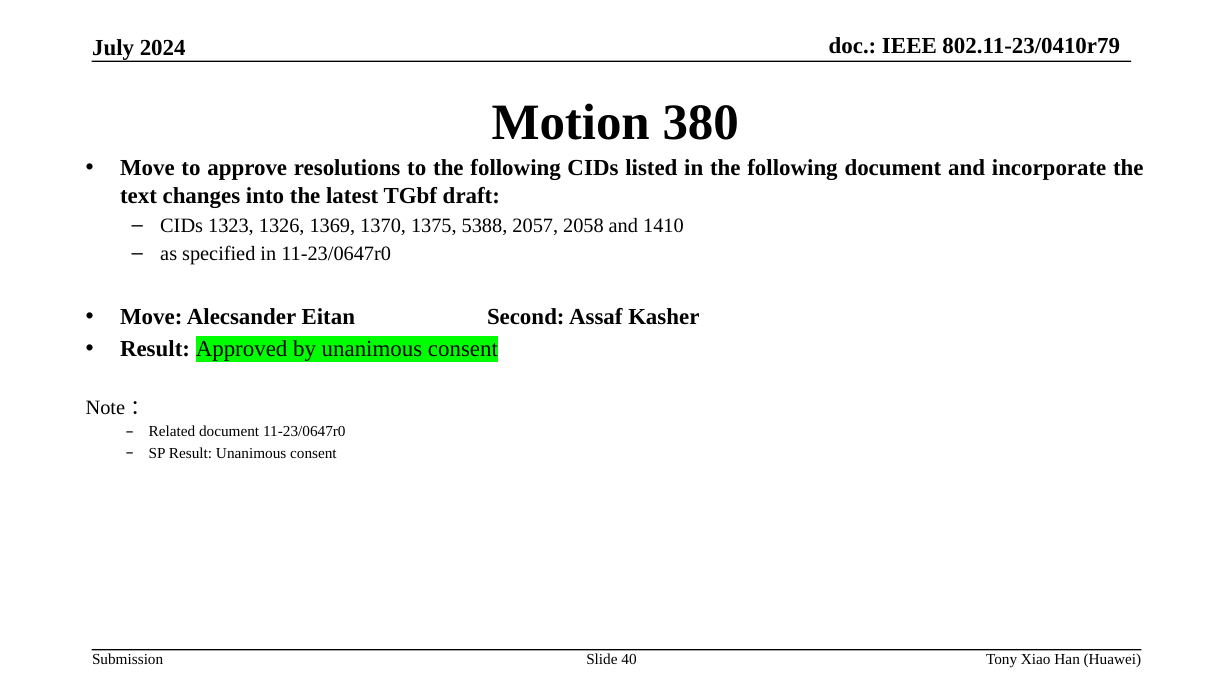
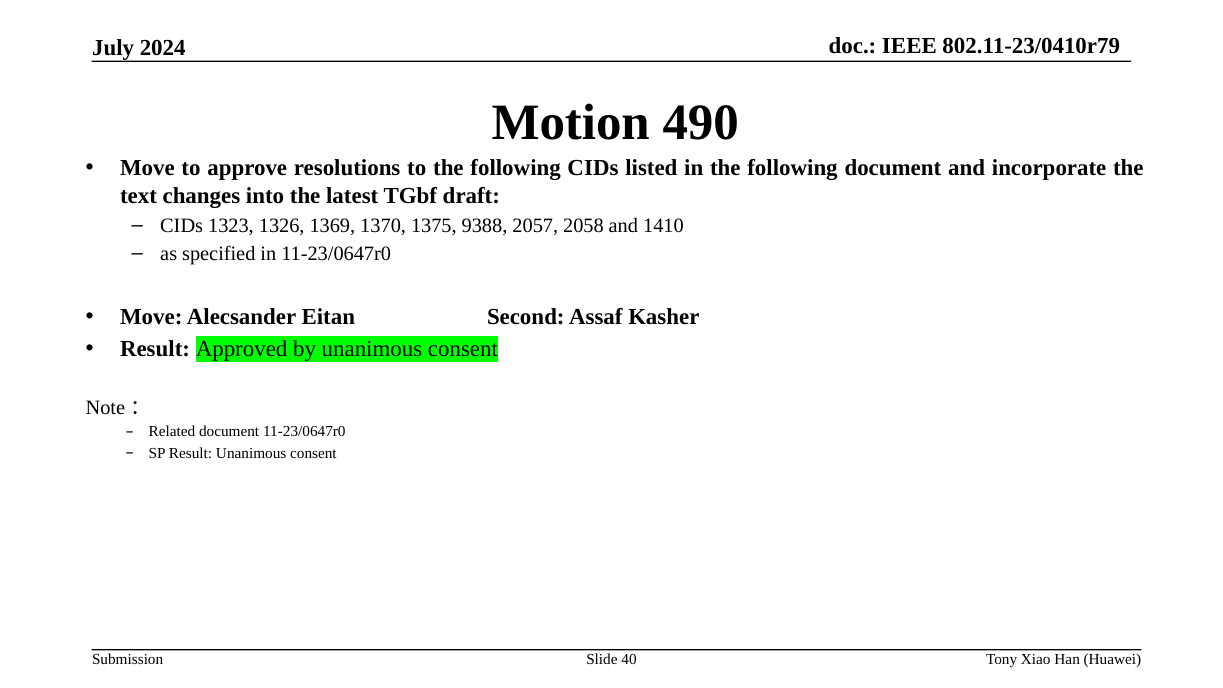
380: 380 -> 490 (701, 123)
5388: 5388 -> 9388 (485, 226)
